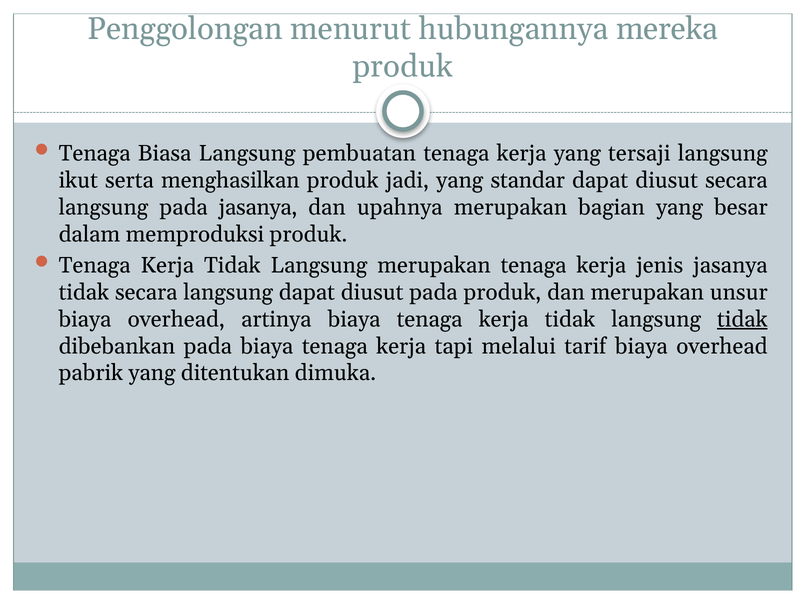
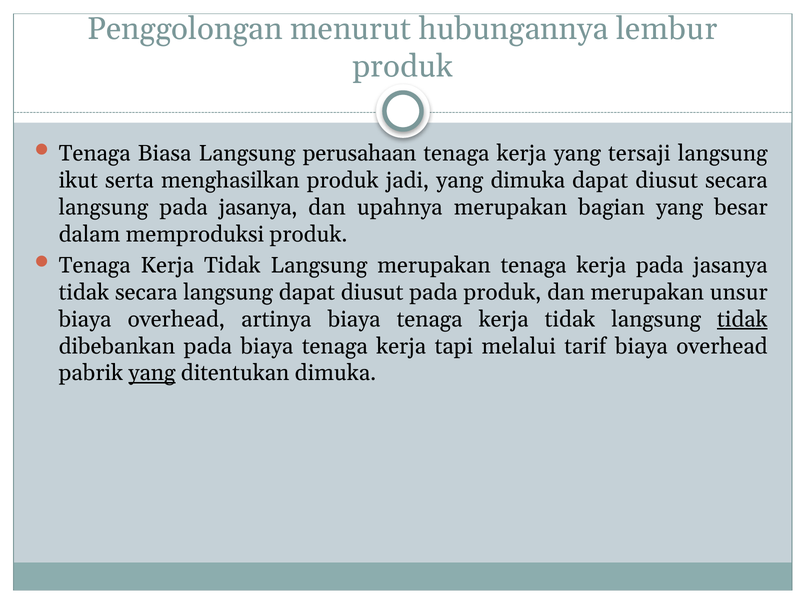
mereka: mereka -> lembur (667, 29)
pembuatan: pembuatan -> perusahaan (360, 154)
yang standar: standar -> dimuka (528, 181)
kerja jenis: jenis -> pada (660, 266)
yang underline: none -> present (152, 373)
